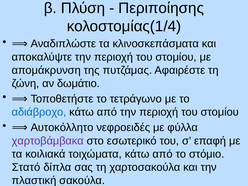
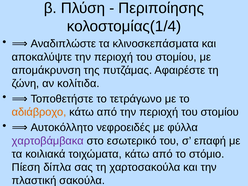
δωμάτιο: δωμάτιο -> κολίτιδα (78, 83)
αδιάβροχο colour: blue -> orange (39, 112)
Στατό: Στατό -> Πίεση (26, 167)
